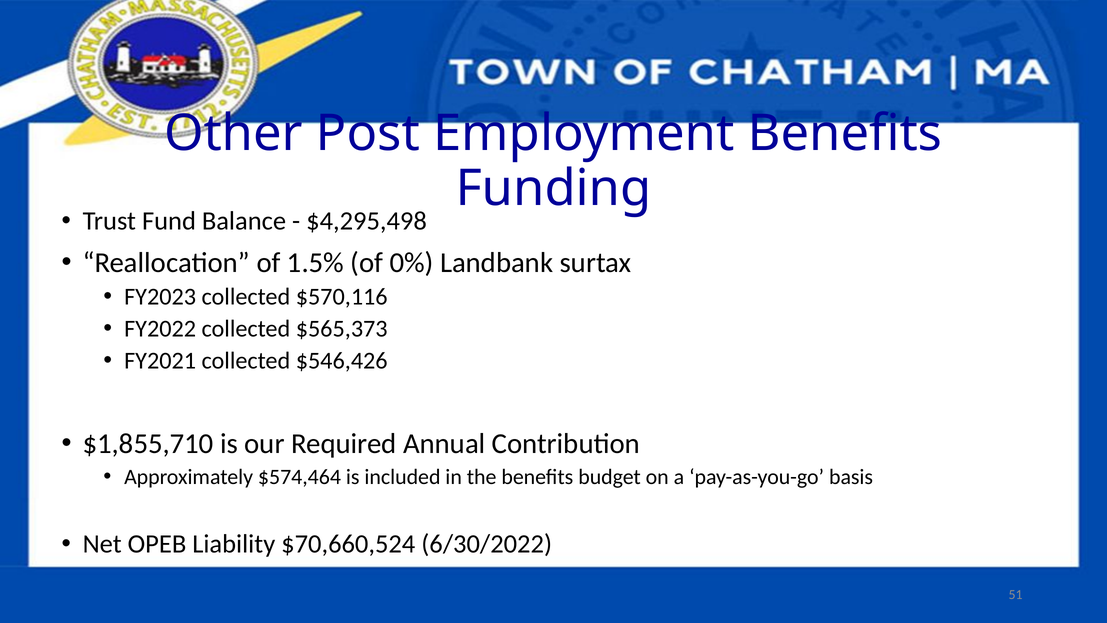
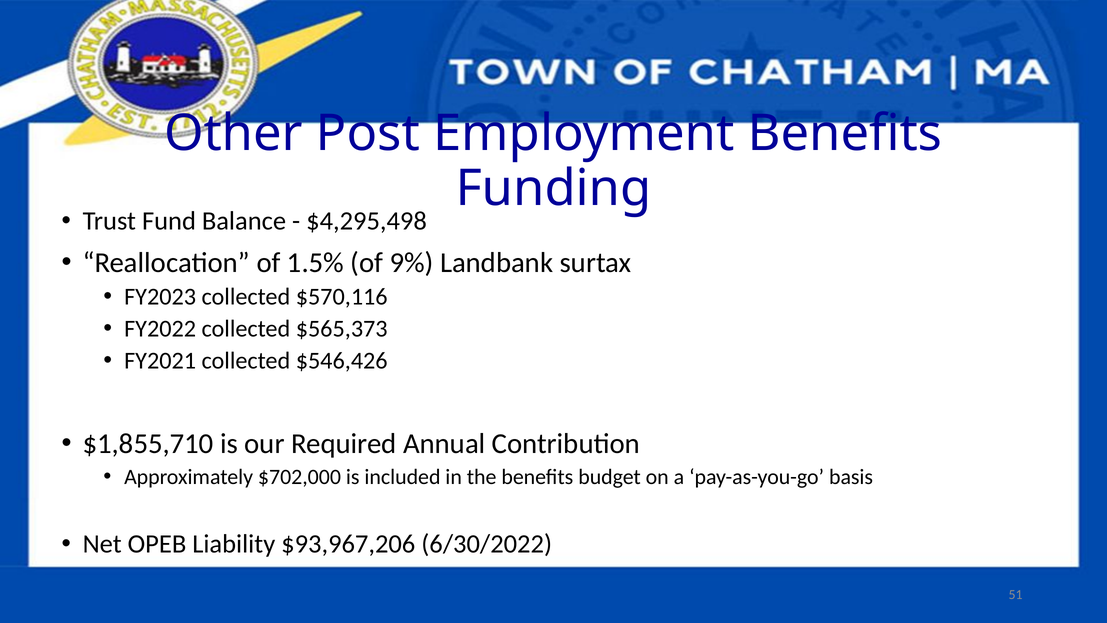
0%: 0% -> 9% (412, 262)
$574,464: $574,464 -> $702,000 (299, 477)
$70,660,524: $70,660,524 -> $93,967,206 (348, 544)
